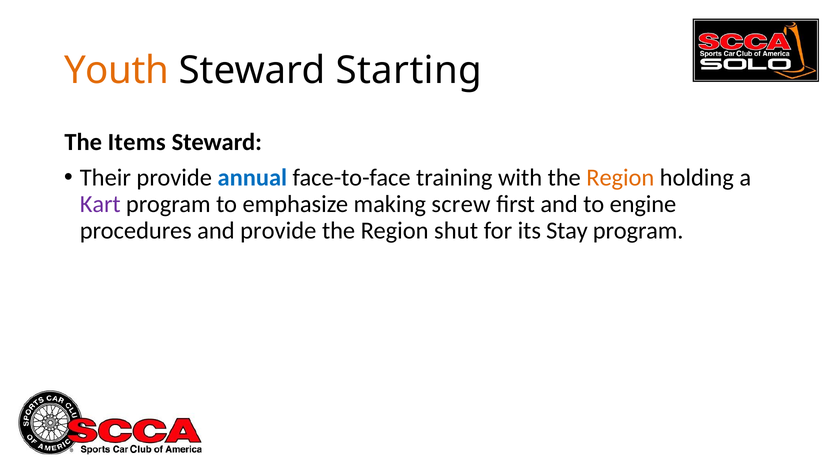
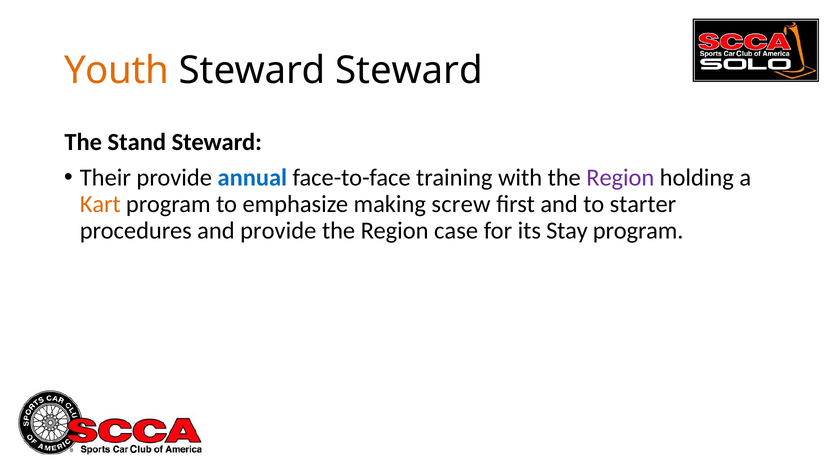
Steward Starting: Starting -> Steward (409, 71)
Items: Items -> Stand (137, 142)
Region colour: orange -> purple (620, 177)
Kart colour: purple -> orange (100, 204)
engine: engine -> starter (643, 204)
shut: shut -> case (456, 230)
